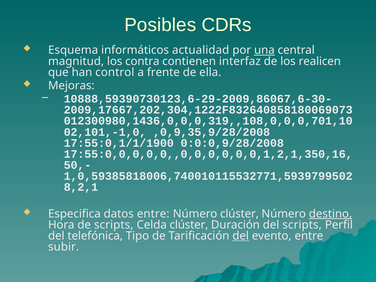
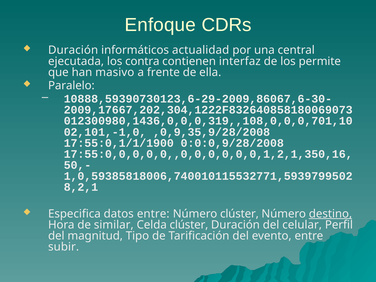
Posibles: Posibles -> Enfoque (160, 25)
Esquema: Esquema -> Duración (73, 50)
una underline: present -> none (264, 50)
magnitud: magnitud -> ejecutada (76, 61)
realicen: realicen -> permite (320, 61)
control: control -> masivo (115, 72)
Mejoras: Mejoras -> Paralelo (71, 86)
de scripts: scripts -> similar (114, 225)
del scripts: scripts -> celular (302, 225)
telefónica: telefónica -> magnitud (95, 236)
del underline: present -> none (241, 236)
